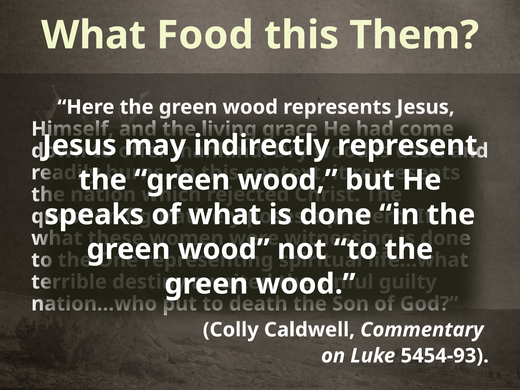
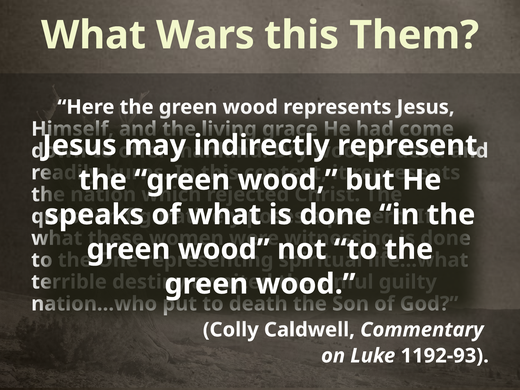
Food: Food -> Wars (205, 35)
5454-93: 5454-93 -> 1192-93 (445, 356)
